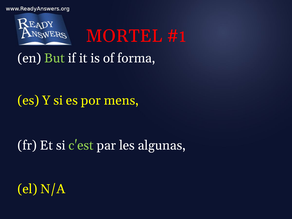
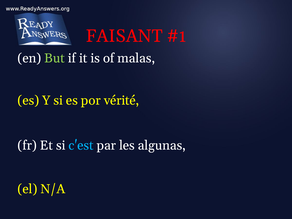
MORTEL: MORTEL -> FAISANT (124, 36)
forma: forma -> malas (136, 58)
mens: mens -> vérité (122, 101)
c'est colour: light green -> light blue (81, 145)
